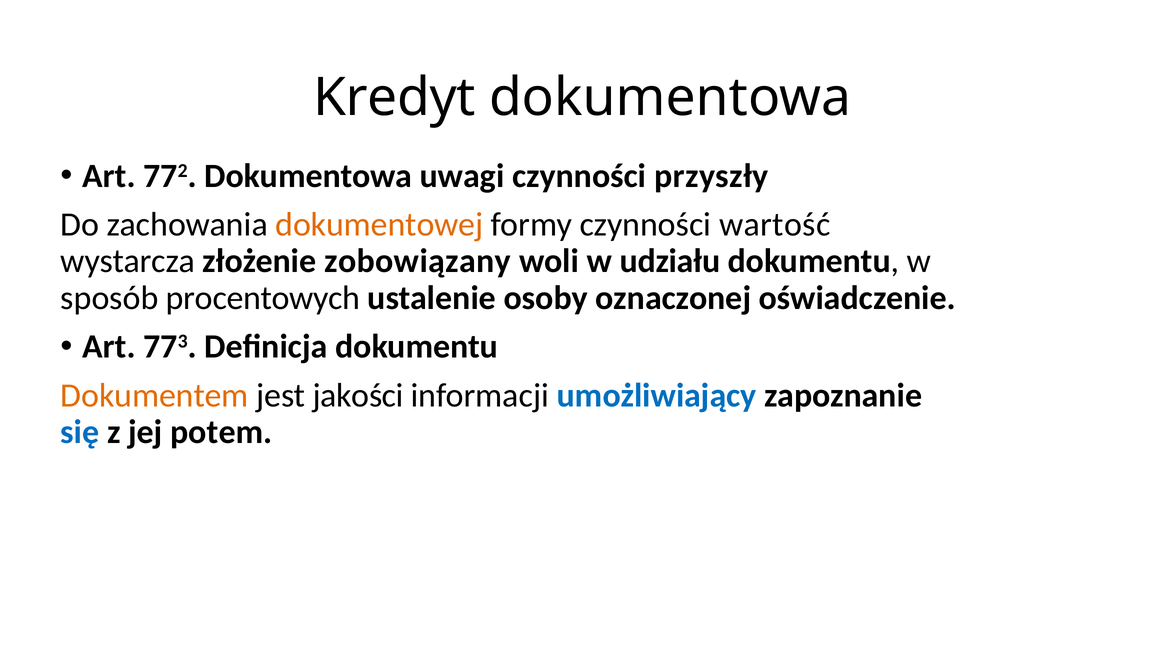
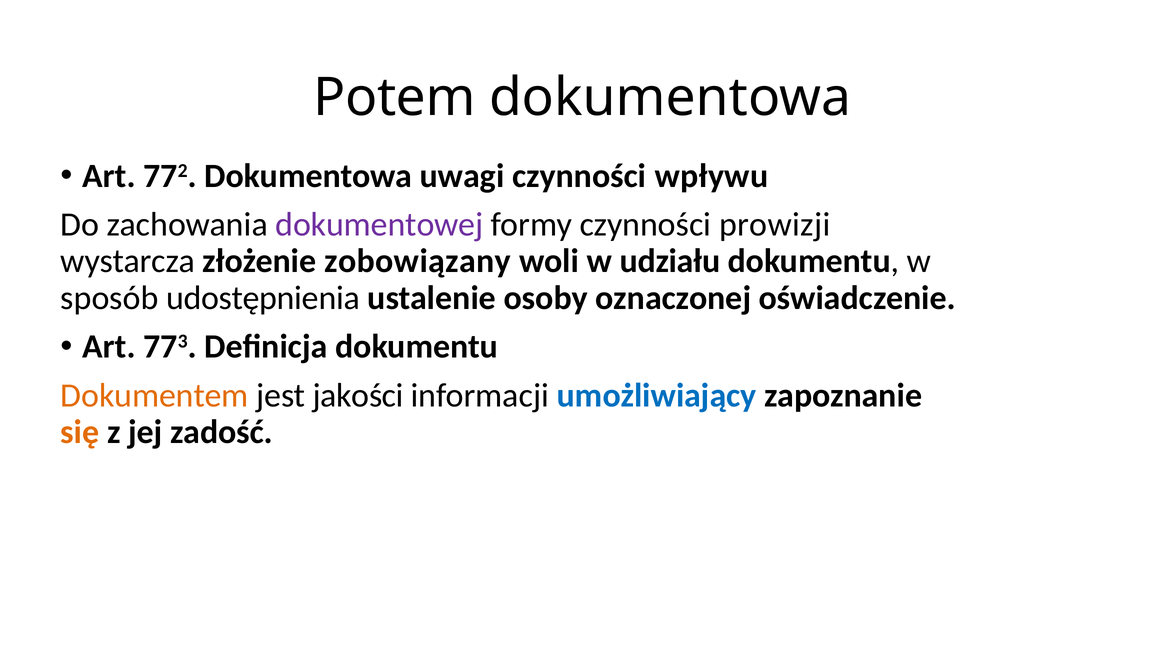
Kredyt: Kredyt -> Potem (394, 98)
przyszły: przyszły -> wpływu (711, 176)
dokumentowej colour: orange -> purple (379, 225)
wartość: wartość -> prowizji (775, 225)
procentowych: procentowych -> udostępnienia (263, 298)
się colour: blue -> orange (80, 432)
potem: potem -> zadość (221, 432)
